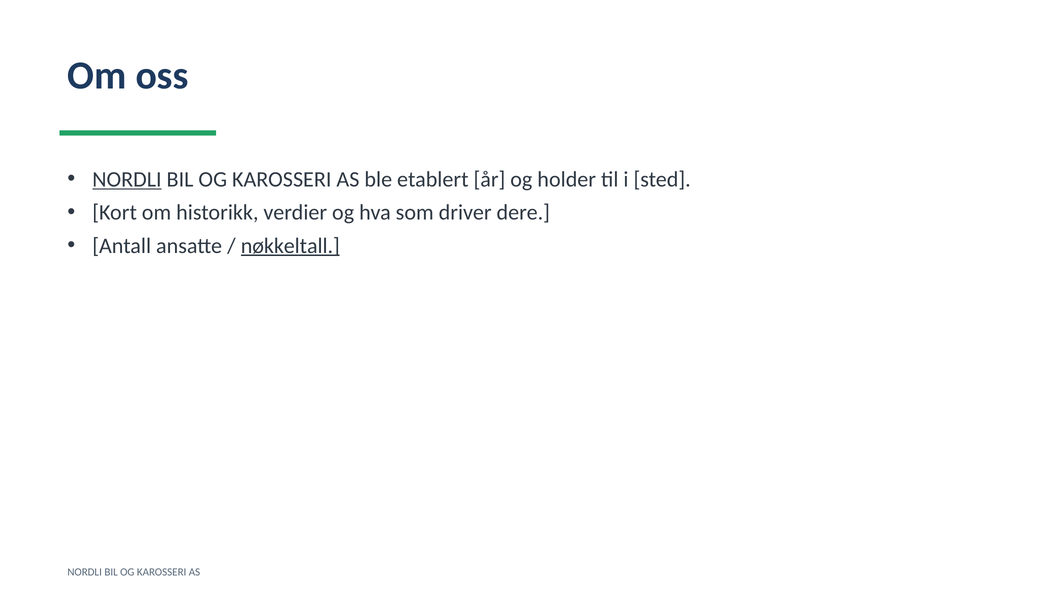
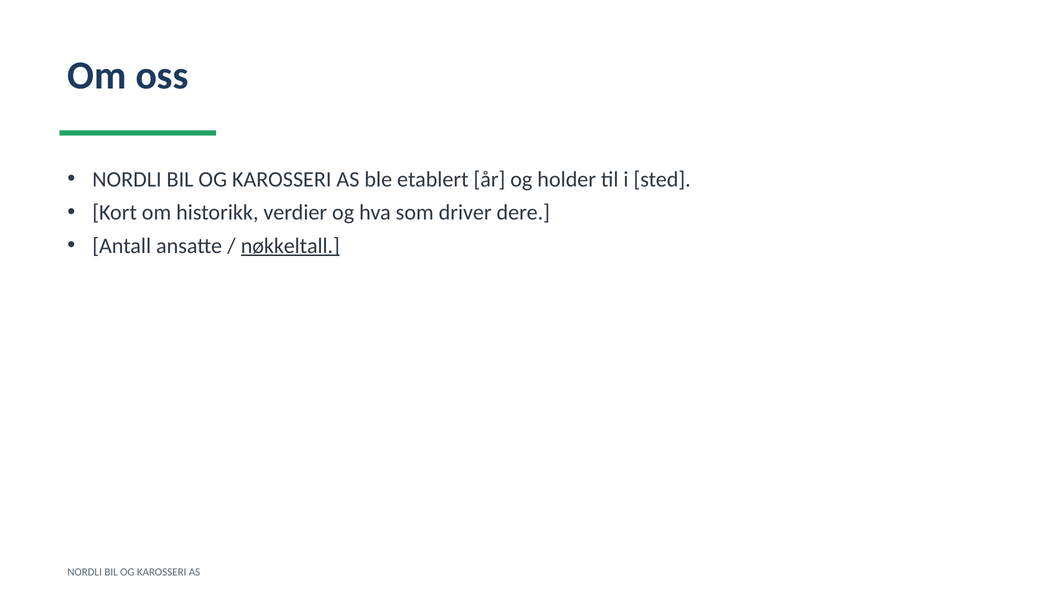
NORDLI underline: present -> none (127, 180)
